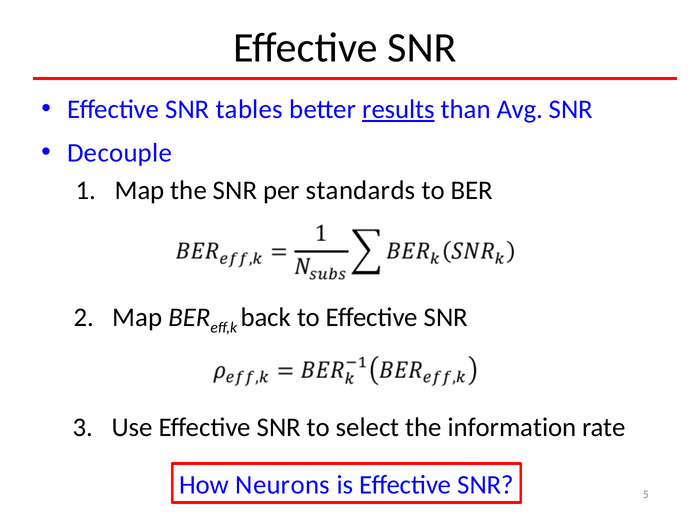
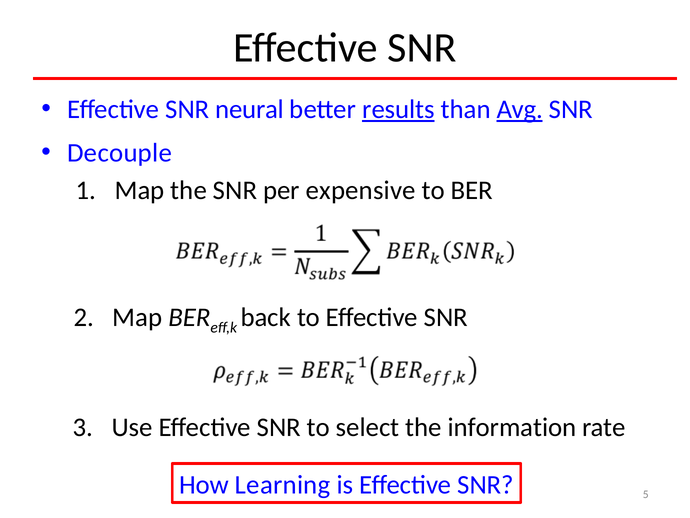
tables: tables -> neural (250, 109)
Avg underline: none -> present (520, 109)
standards: standards -> expensive (361, 190)
Neurons: Neurons -> Learning (283, 484)
